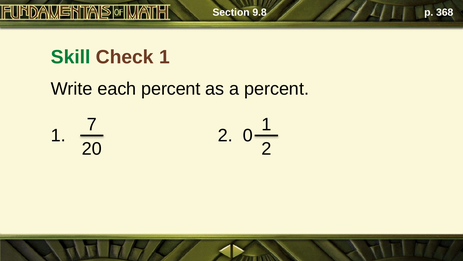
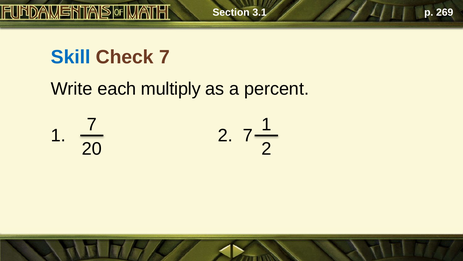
9.8: 9.8 -> 3.1 (260, 12)
368: 368 -> 269 (445, 12)
Skill colour: green -> blue (71, 57)
Check 1: 1 -> 7 (164, 57)
each percent: percent -> multiply (171, 89)
2 0: 0 -> 7 (248, 135)
